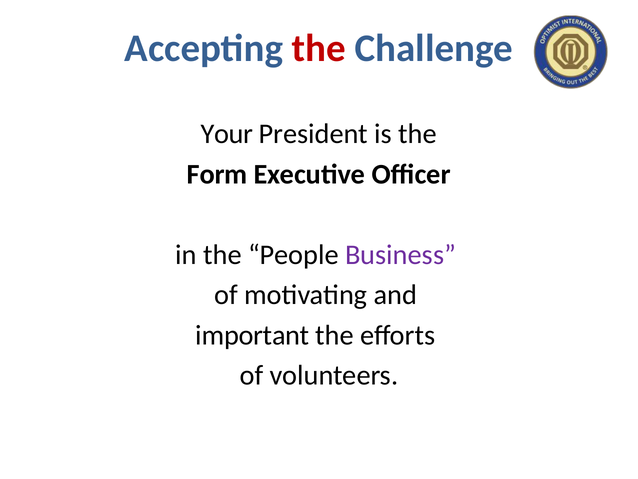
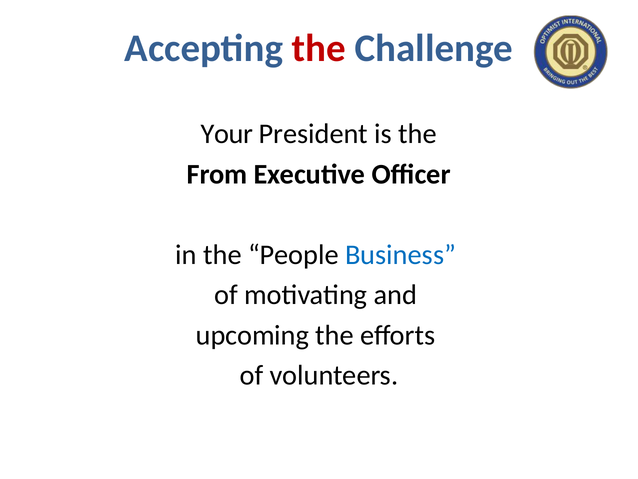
Form: Form -> From (217, 174)
Business colour: purple -> blue (401, 255)
important: important -> upcoming (252, 335)
